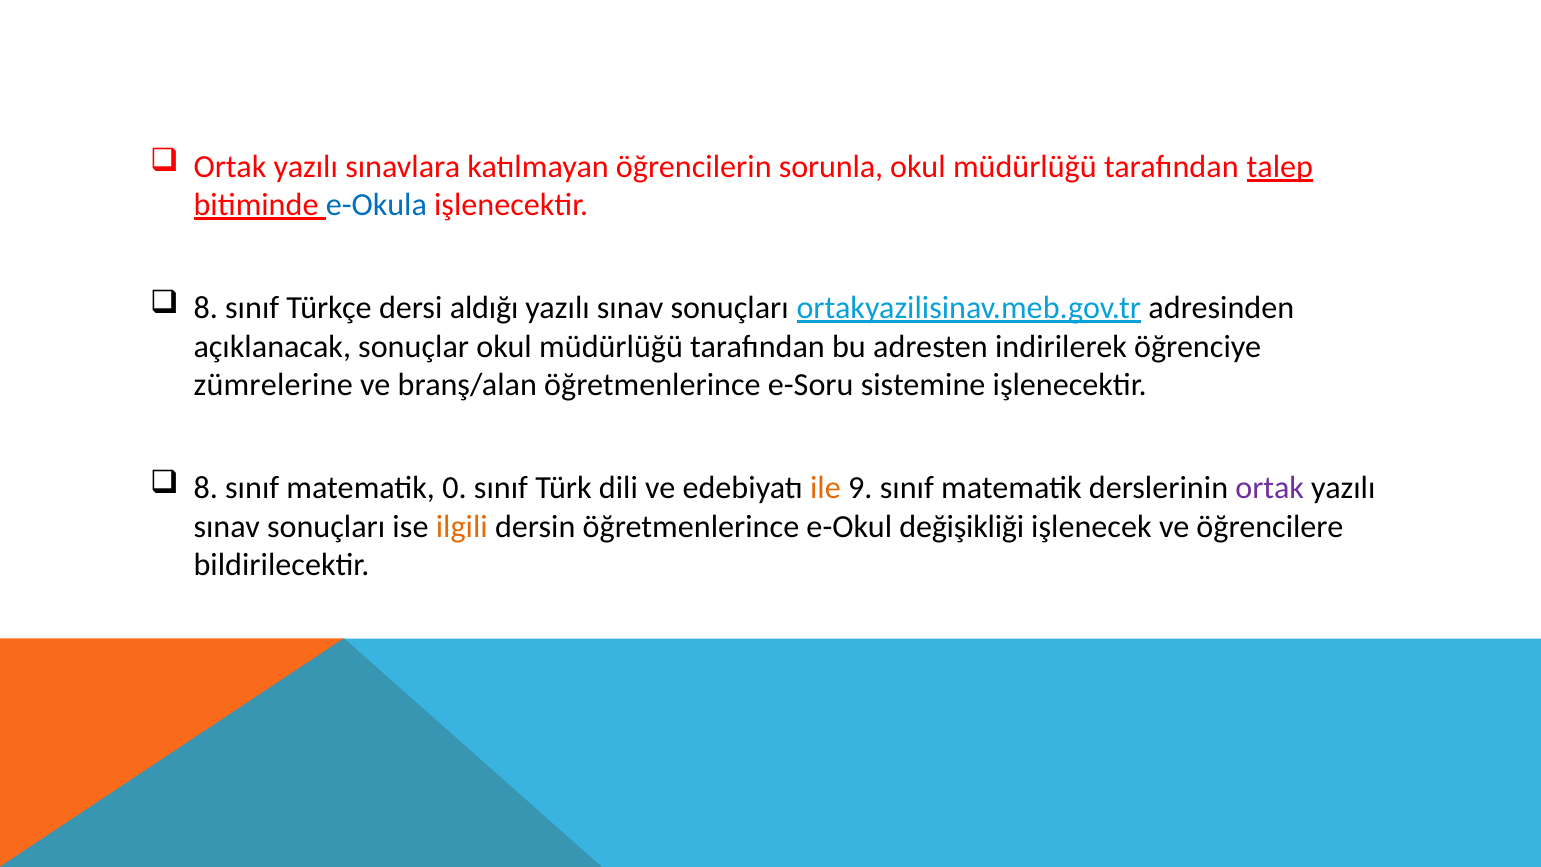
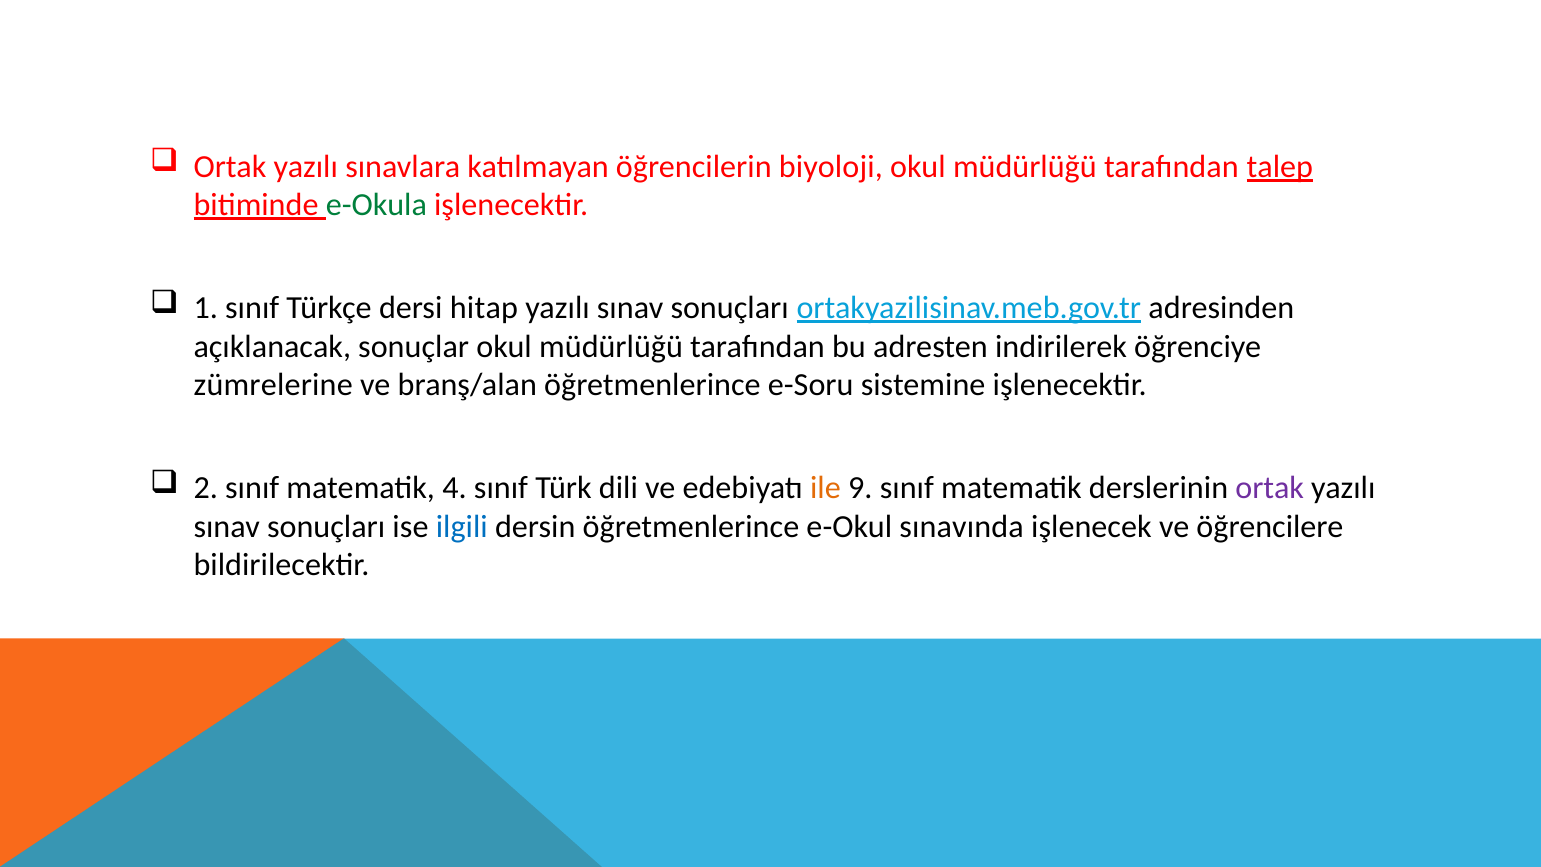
sorunla: sorunla -> biyoloji (831, 166)
e-Okula colour: blue -> green (376, 205)
8: 8 -> 1 (206, 308)
aldığı: aldığı -> hitap (484, 308)
8: 8 -> 2 (206, 488)
0: 0 -> 4 (454, 488)
ilgili colour: orange -> blue (462, 526)
değişikliği: değişikliği -> sınavında (962, 526)
